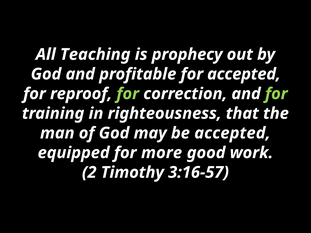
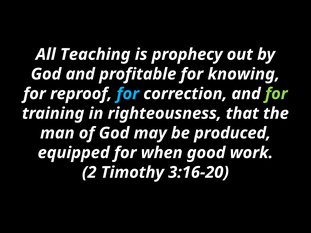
for accepted: accepted -> knowing (244, 74)
for colour: light green -> light blue (128, 94)
be accepted: accepted -> produced (232, 133)
more: more -> when (162, 153)
3:16-57: 3:16-57 -> 3:16-20 (199, 173)
